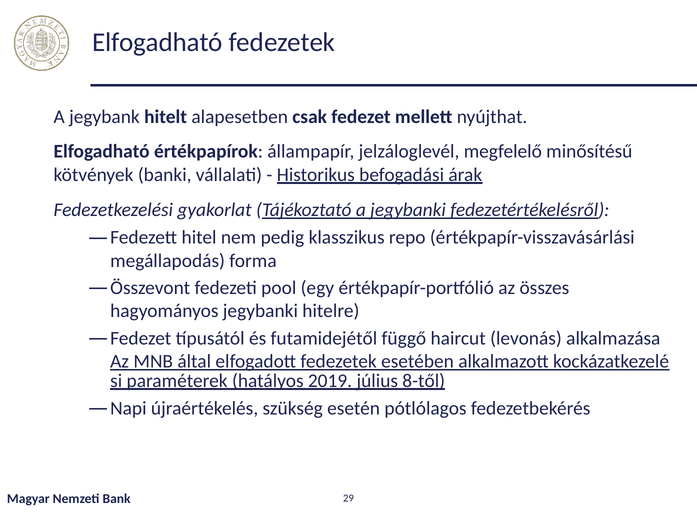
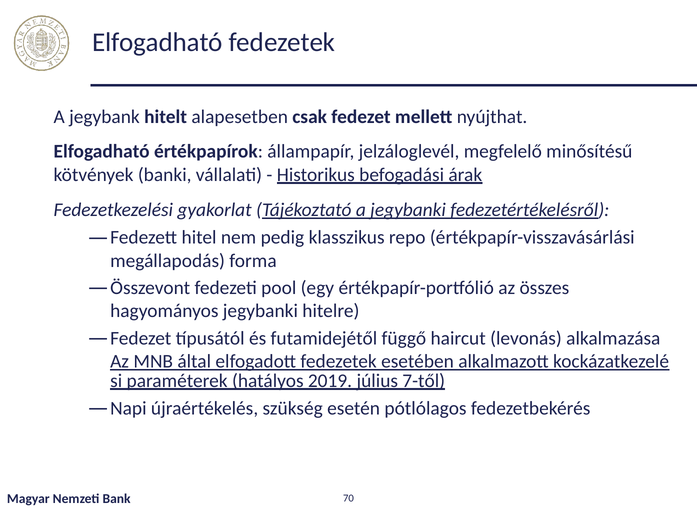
8-től: 8-től -> 7-től (424, 381)
29: 29 -> 70 (348, 499)
